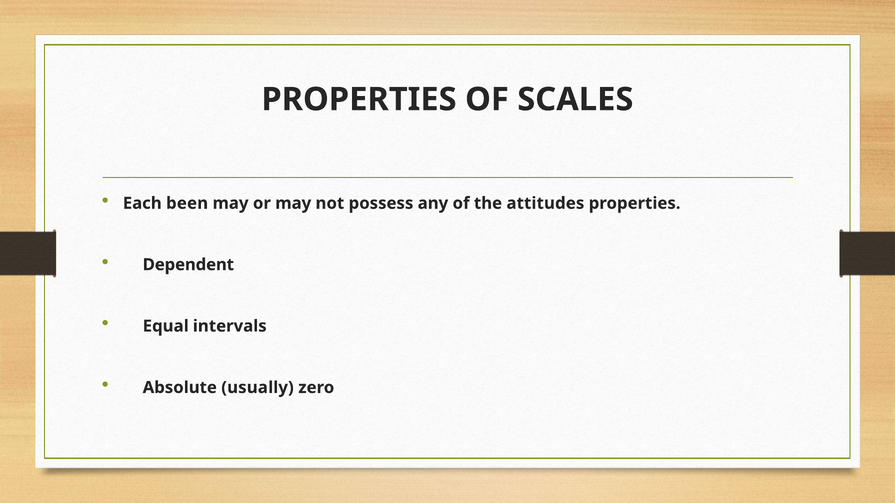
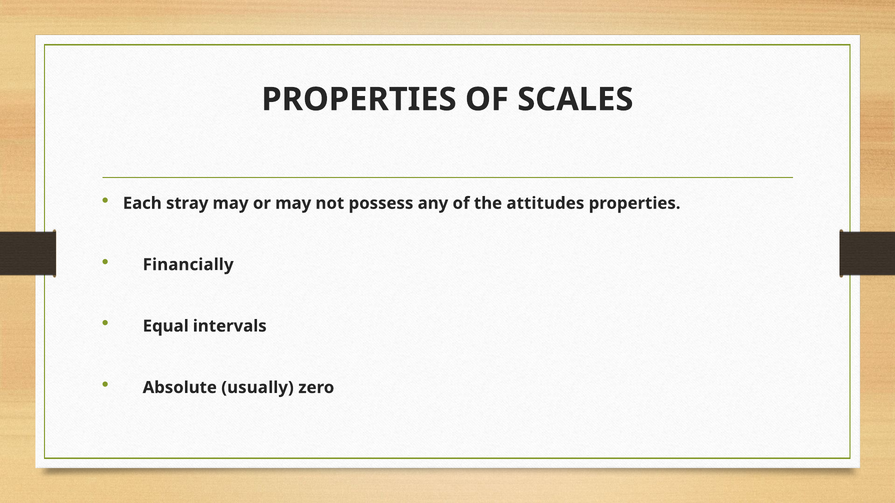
been: been -> stray (187, 203)
Dependent: Dependent -> Financially (188, 265)
